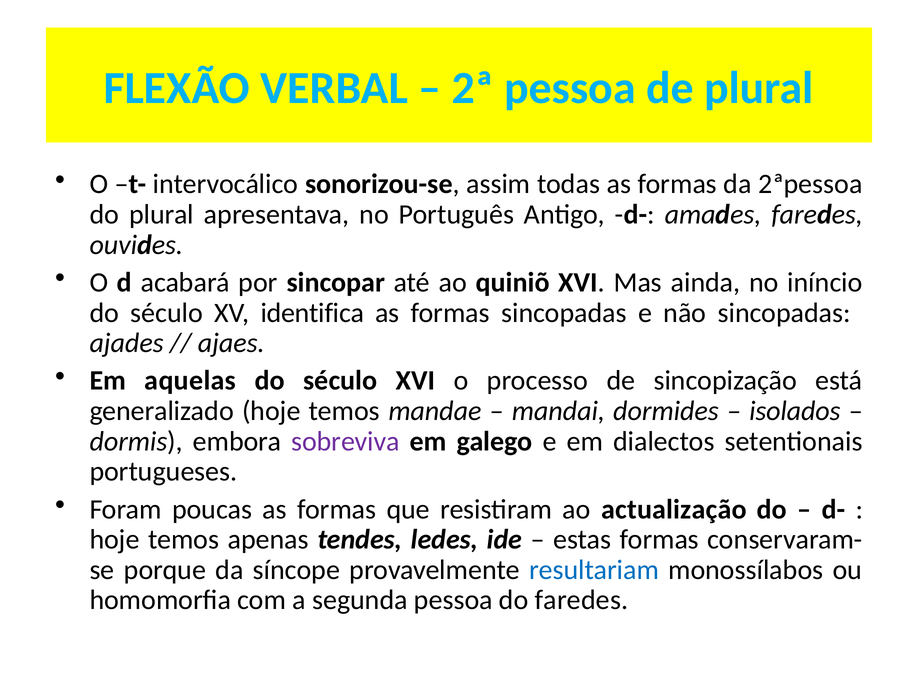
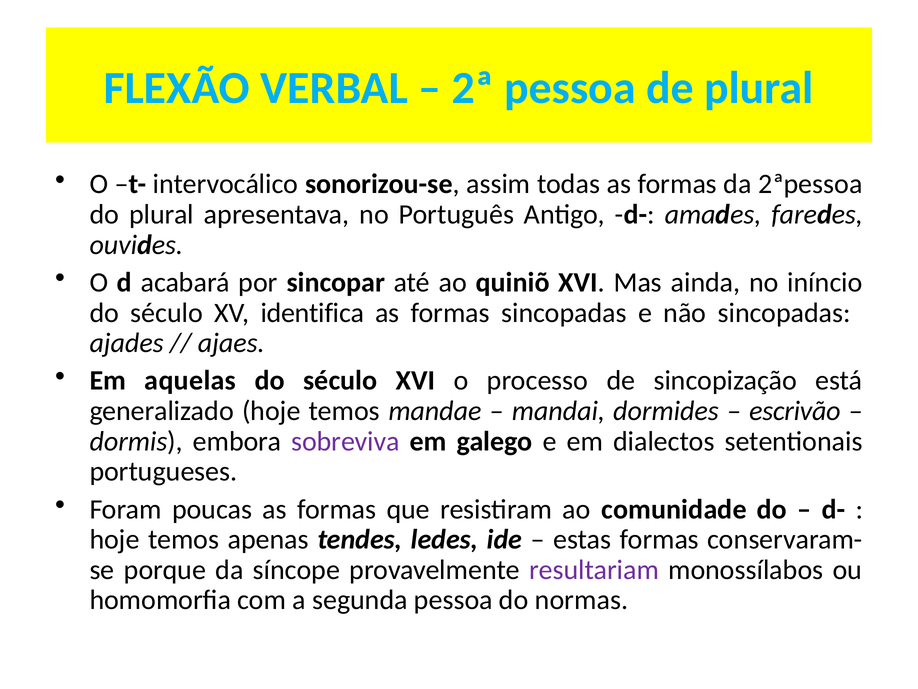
isolados: isolados -> escrivão (795, 411)
actualização: actualização -> comunidade (674, 509)
resultariam colour: blue -> purple (594, 569)
do faredes: faredes -> normas (582, 600)
